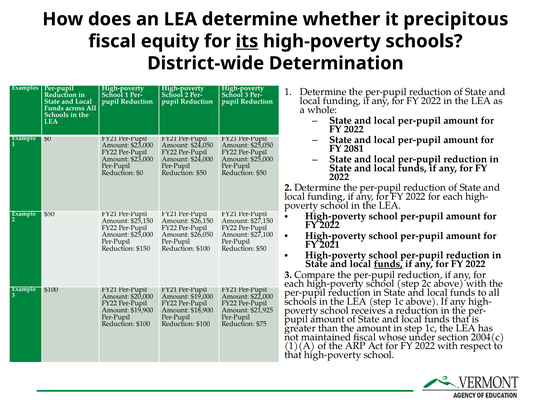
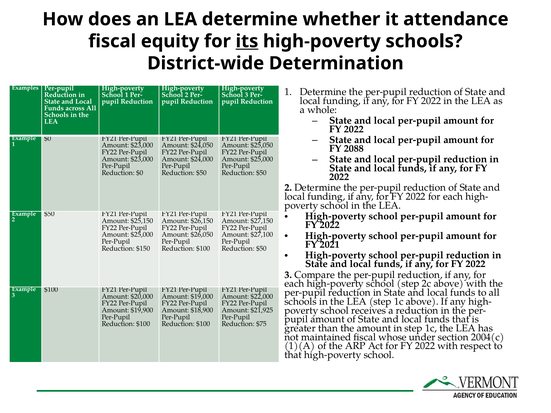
precipitous: precipitous -> attendance (456, 19)
2081: 2081 -> 2088 (354, 149)
funds underline: present -> none (388, 264)
